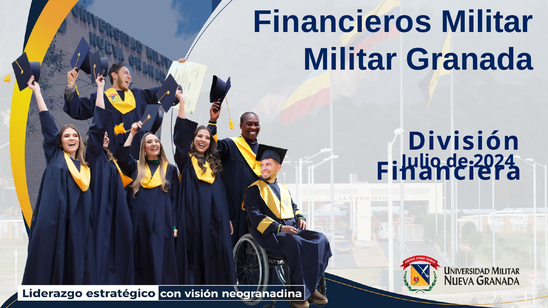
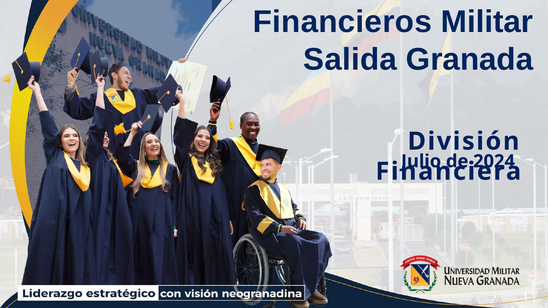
Militar: Militar -> Salida (350, 59)
